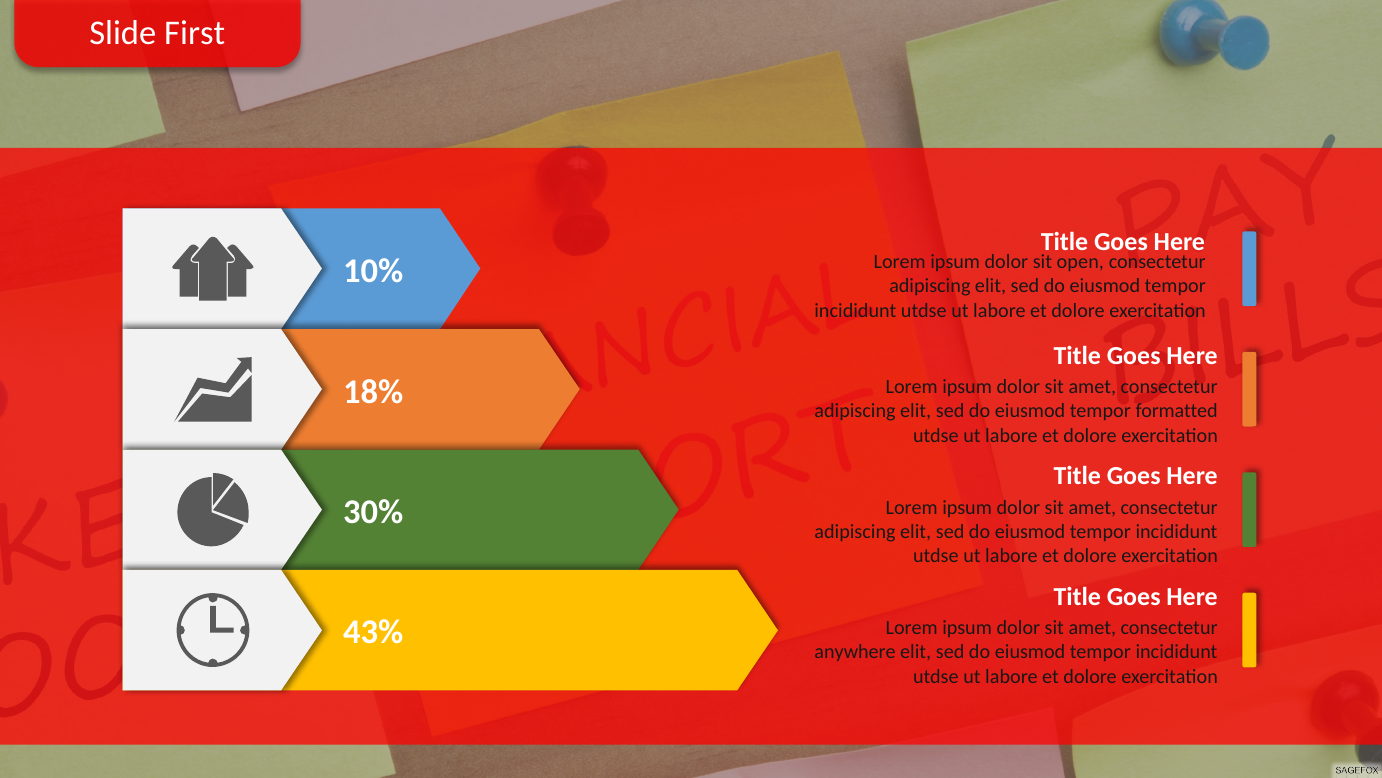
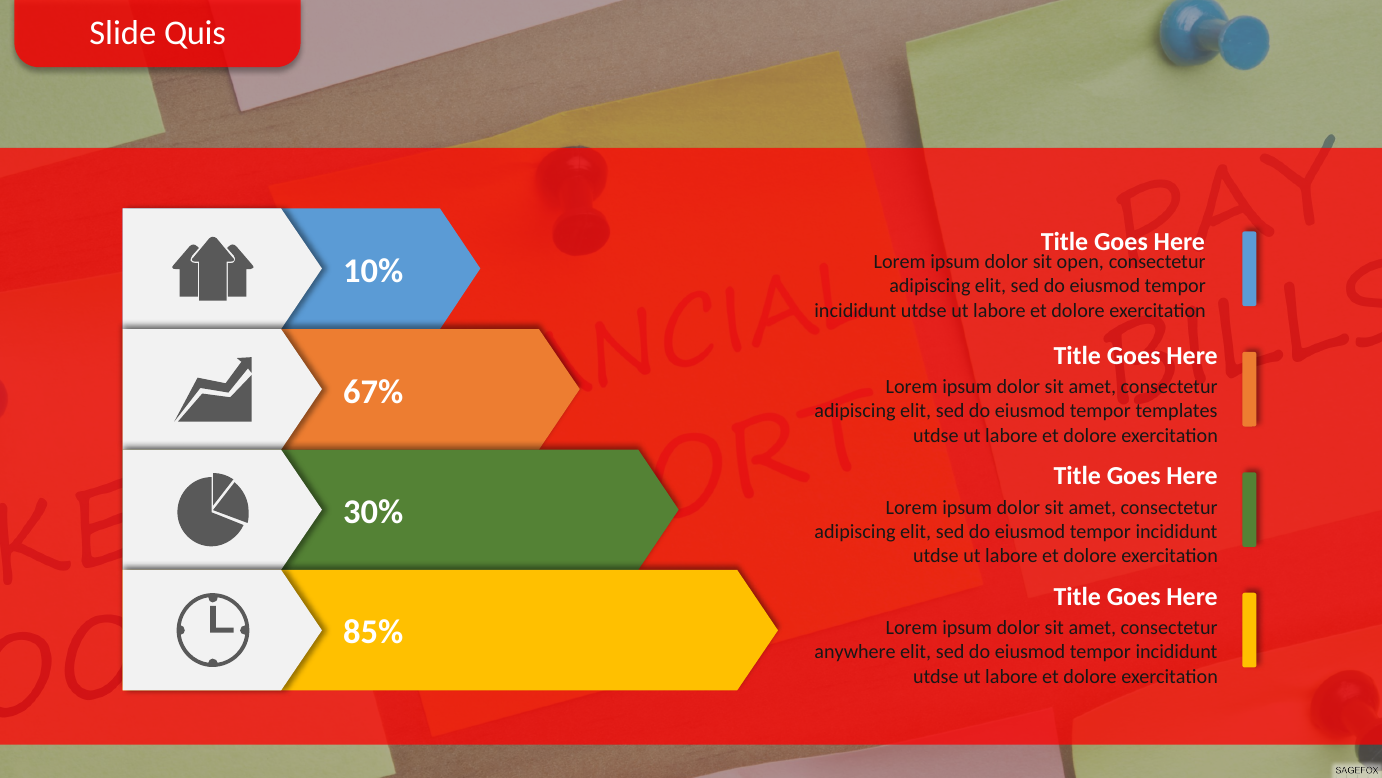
First: First -> Quis (195, 33)
18%: 18% -> 67% (373, 391)
formatted: formatted -> templates (1176, 411)
43%: 43% -> 85% (373, 632)
